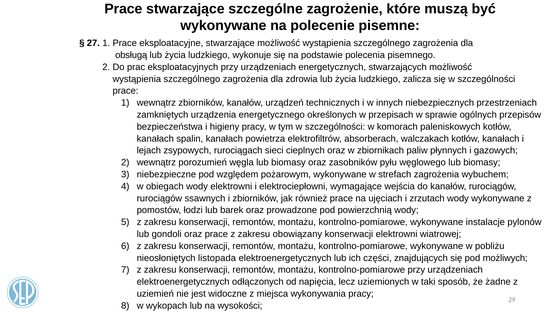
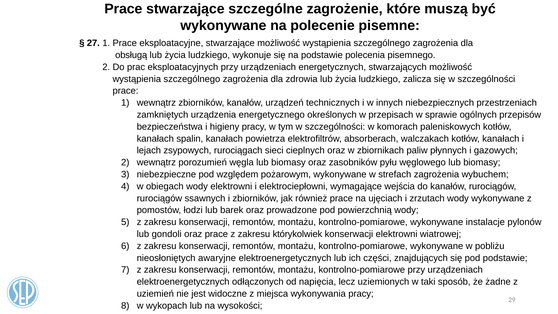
obowiązany: obowiązany -> którykolwiek (297, 234)
listopada: listopada -> awaryjne (217, 258)
pod możliwych: możliwych -> podstawie (505, 258)
